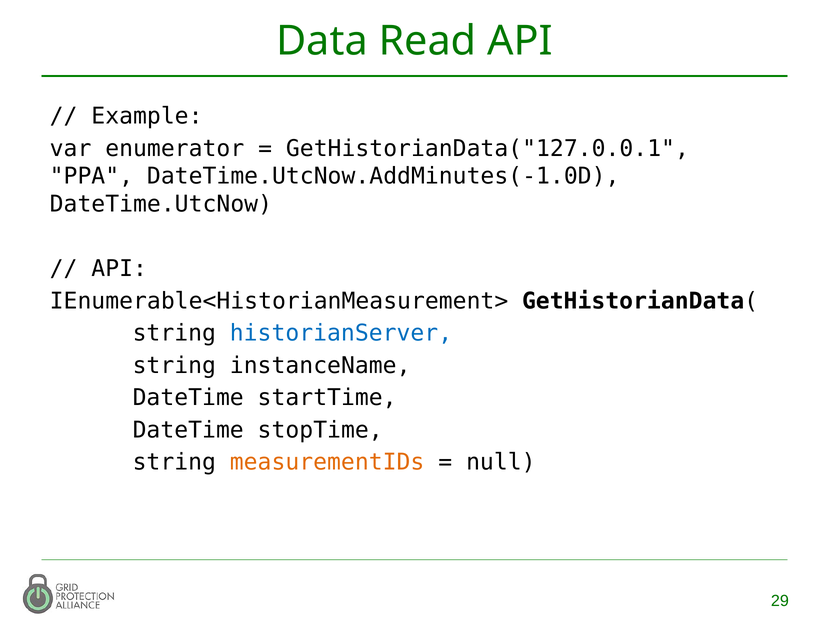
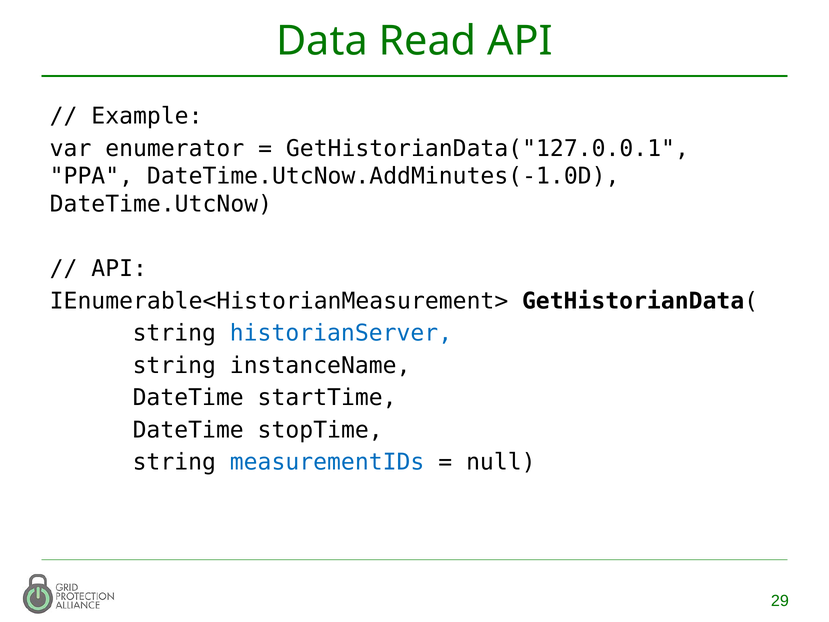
measurementIDs colour: orange -> blue (327, 462)
